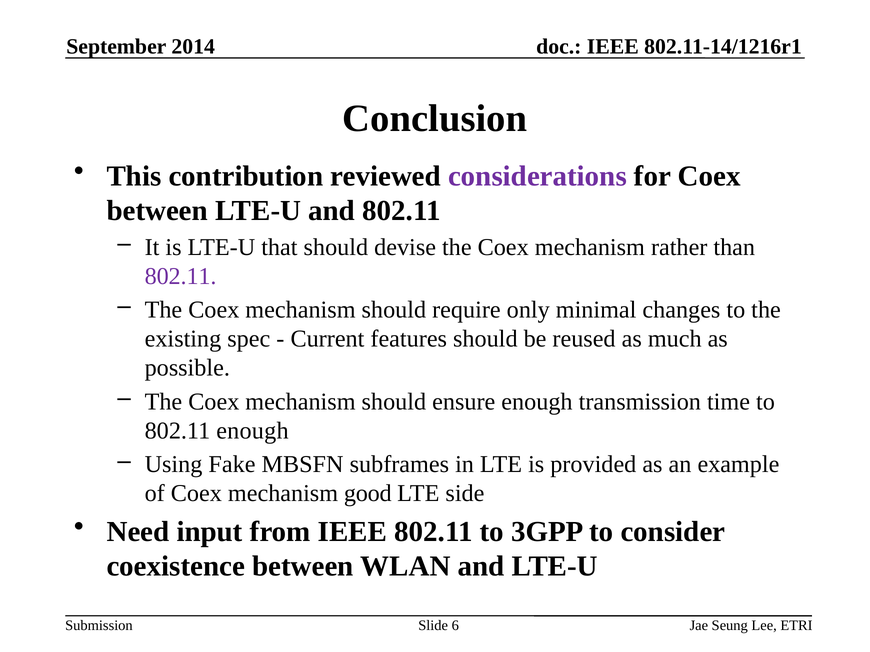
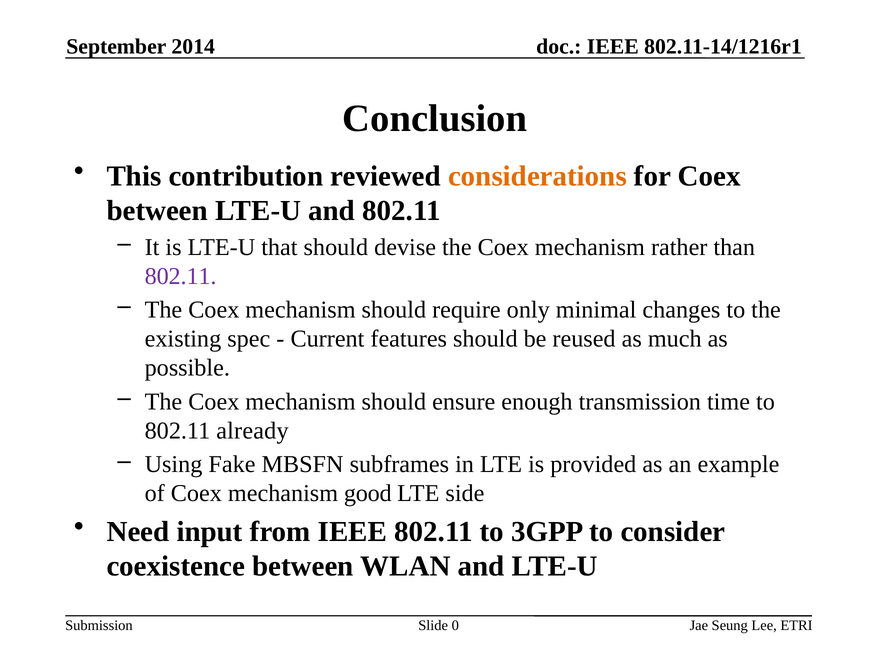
considerations colour: purple -> orange (537, 176)
802.11 enough: enough -> already (252, 431)
6: 6 -> 0 (455, 626)
